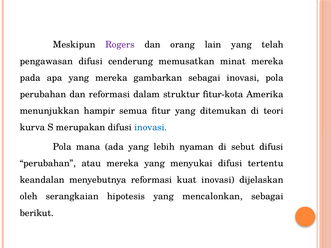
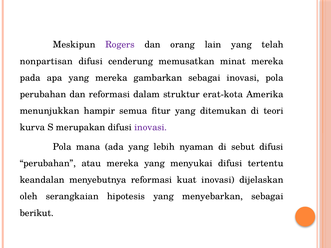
pengawasan: pengawasan -> nonpartisan (46, 61)
fitur-kota: fitur-kota -> erat-kota (223, 94)
inovasi colour: blue -> purple (151, 128)
mencalonkan: mencalonkan -> menyebarkan (213, 197)
